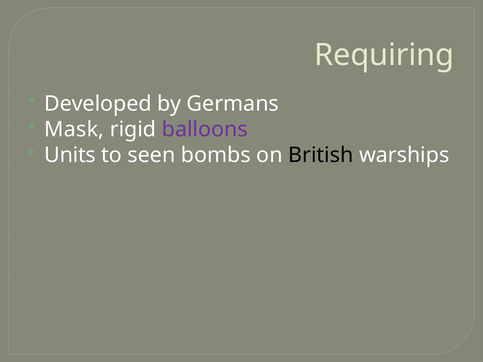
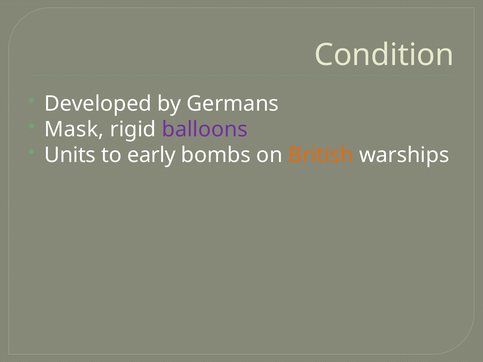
Requiring: Requiring -> Condition (384, 55)
seen: seen -> early (152, 155)
British colour: black -> orange (321, 155)
